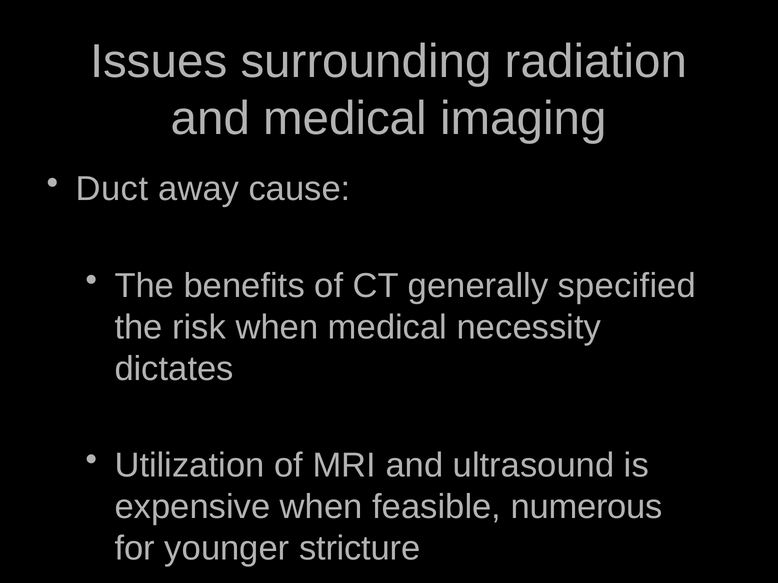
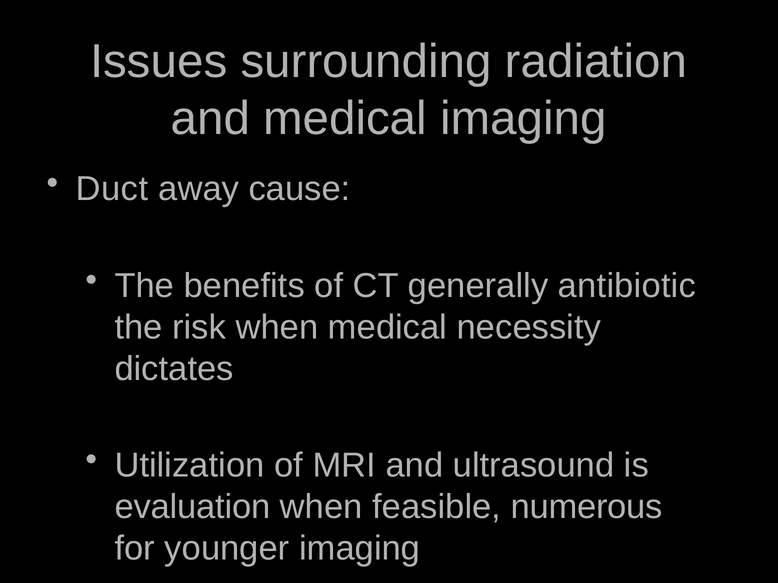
specified: specified -> antibiotic (627, 286)
expensive: expensive -> evaluation (193, 507)
younger stricture: stricture -> imaging (360, 549)
